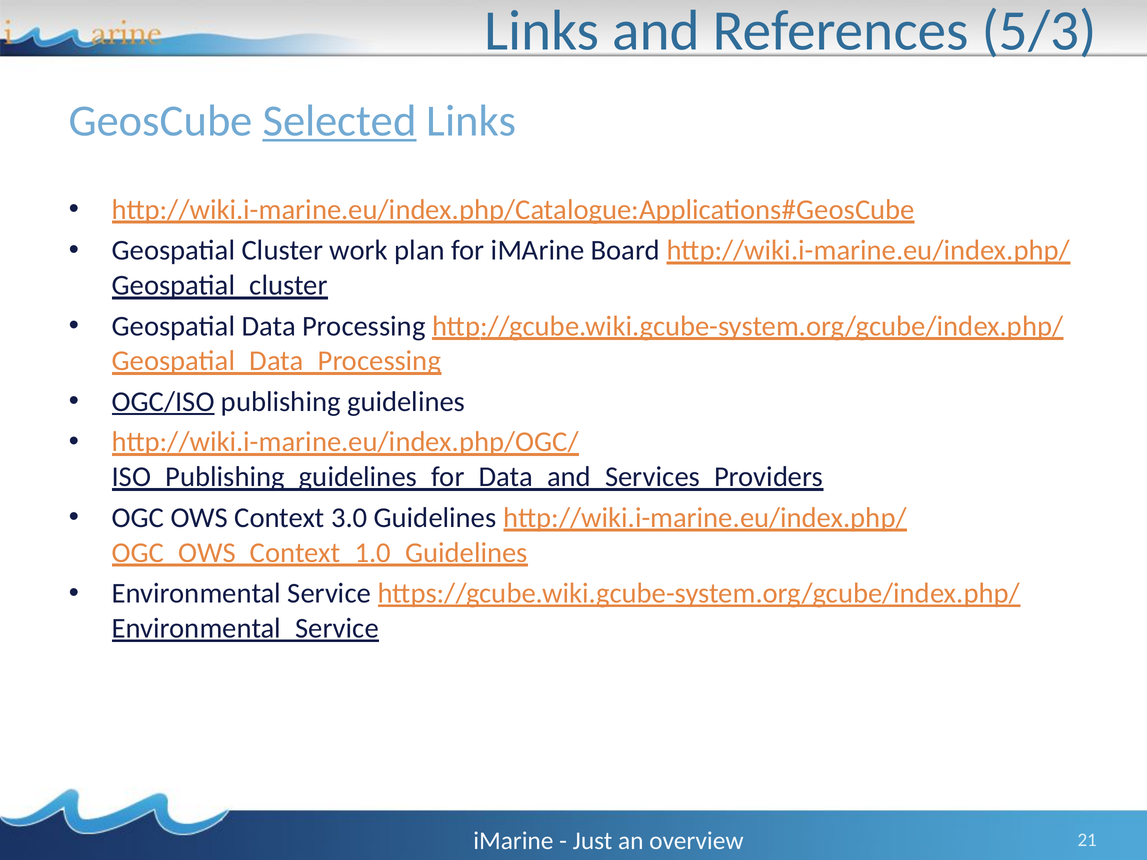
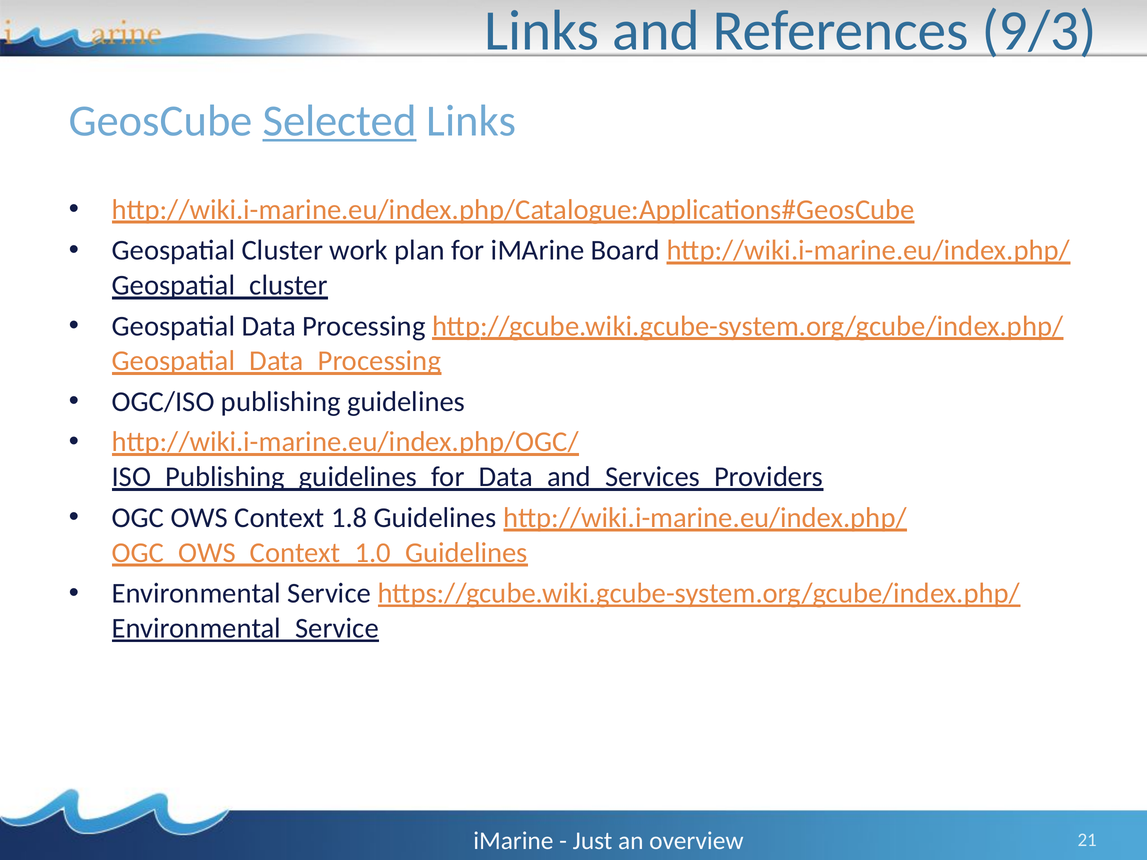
5/3: 5/3 -> 9/3 (1039, 31)
OGC/ISO underline: present -> none (163, 402)
3.0: 3.0 -> 1.8 (349, 518)
